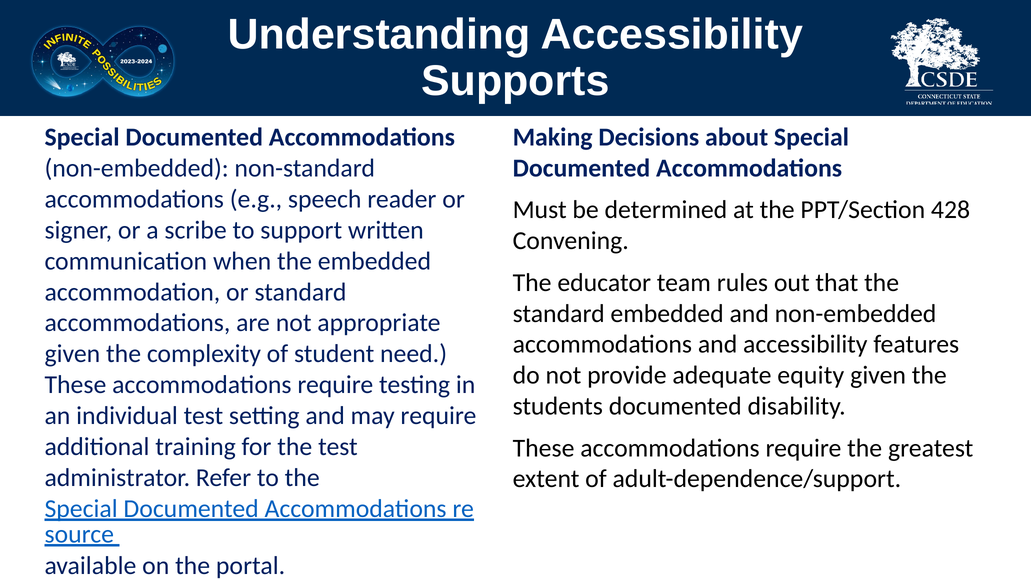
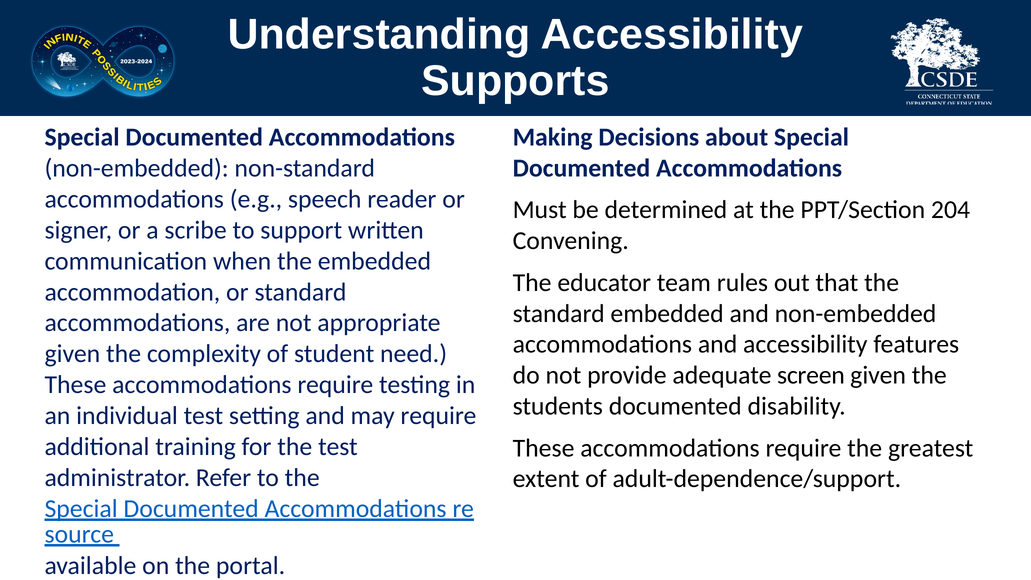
428: 428 -> 204 (951, 210)
equity: equity -> screen (811, 375)
